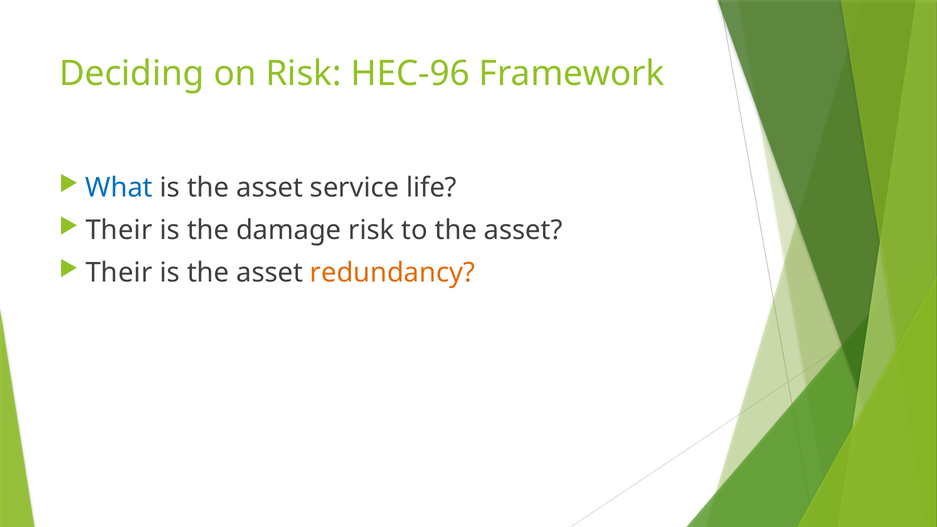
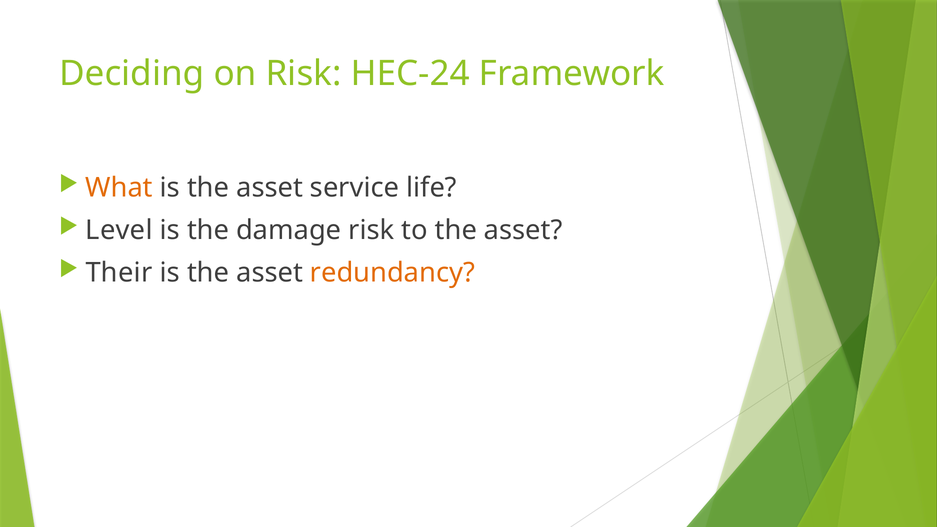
HEC-96: HEC-96 -> HEC-24 (410, 74)
What colour: blue -> orange (119, 188)
Their: Their -> Level (119, 230)
